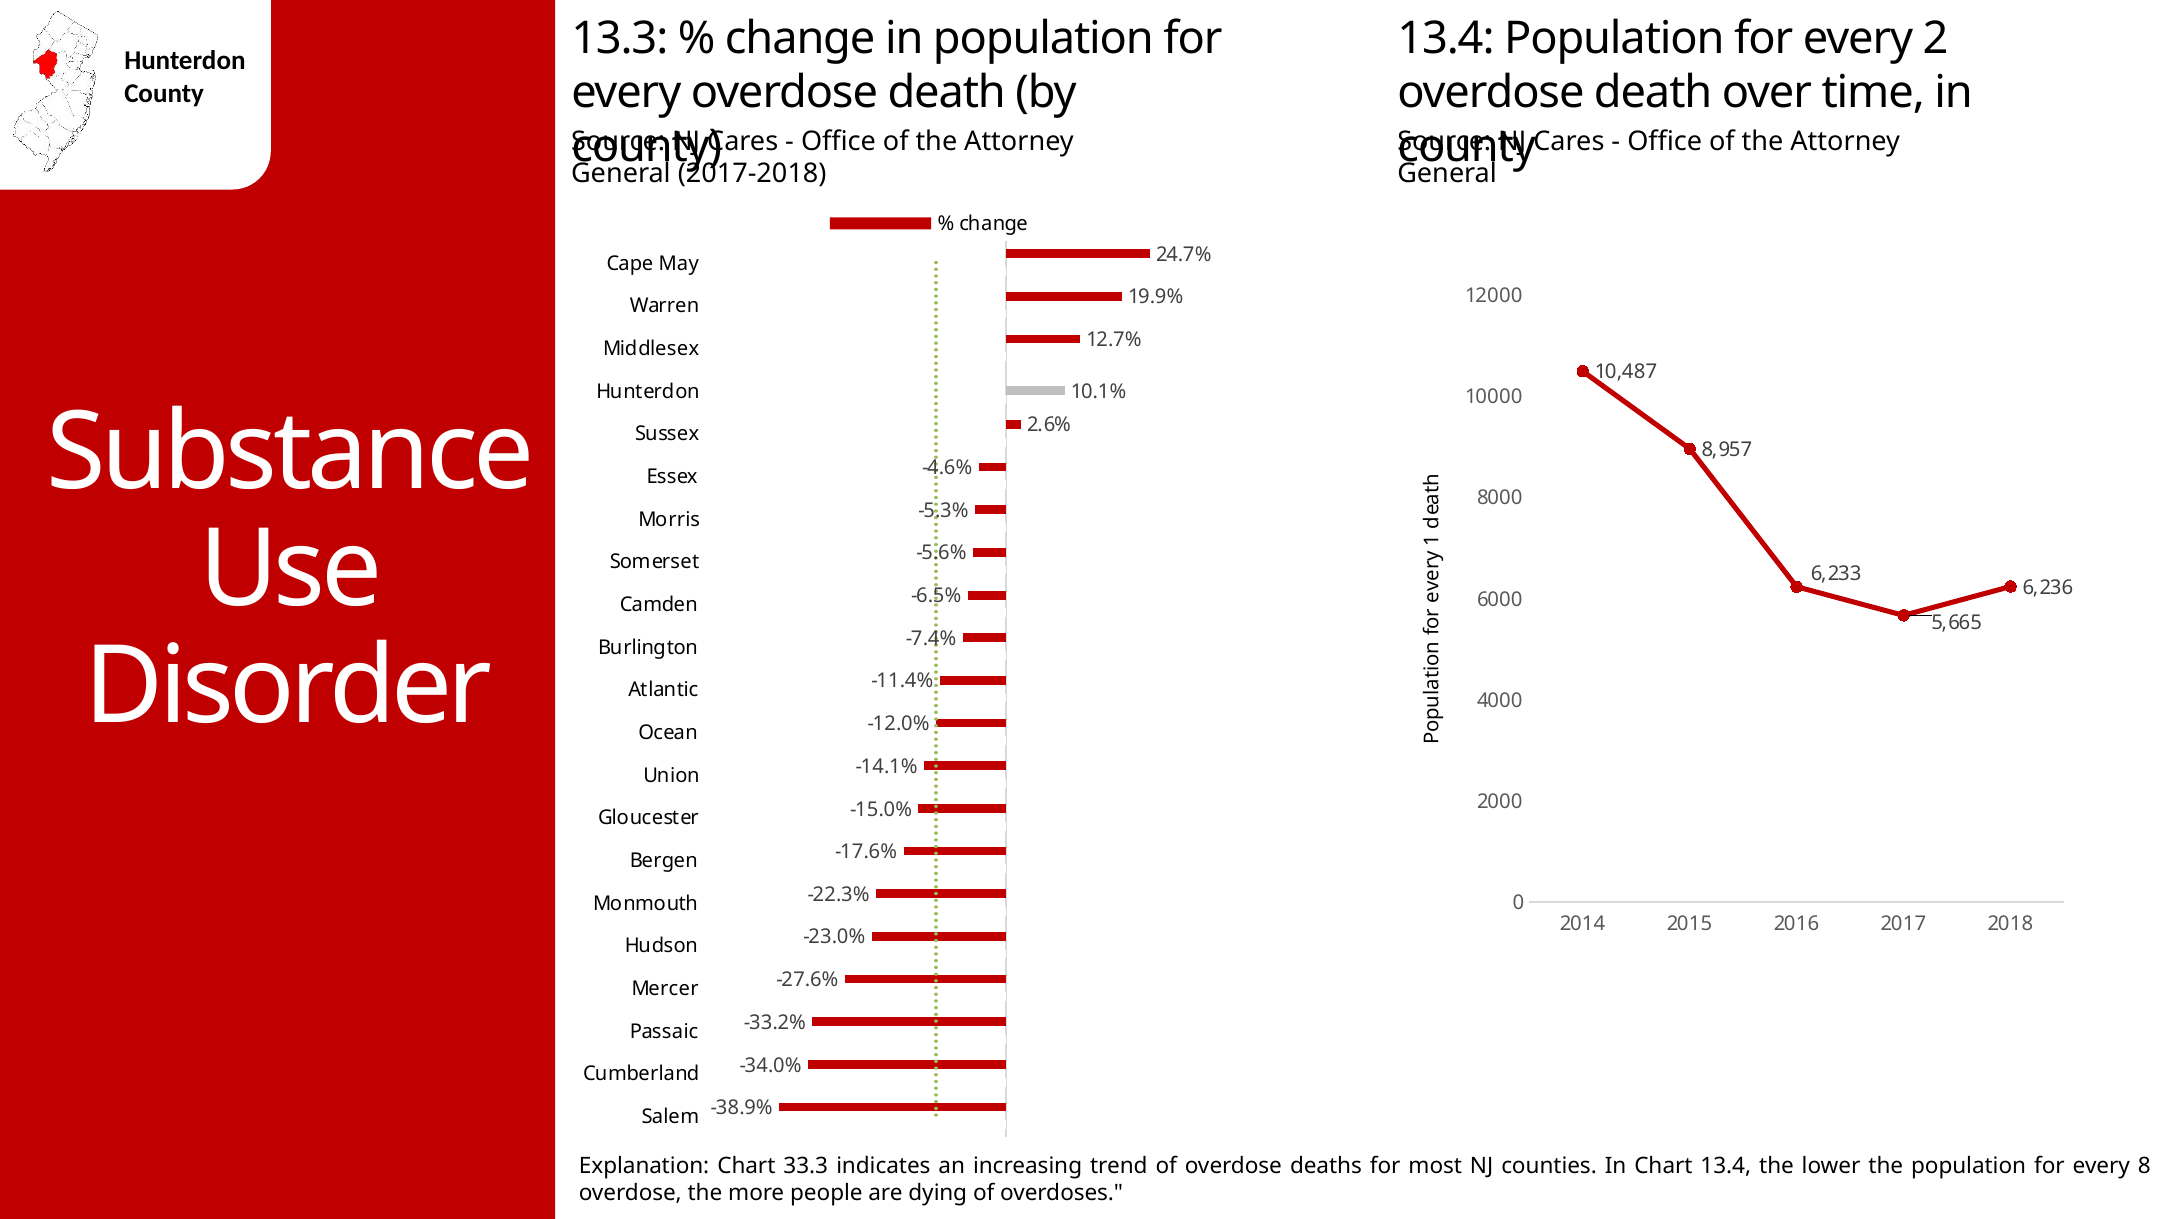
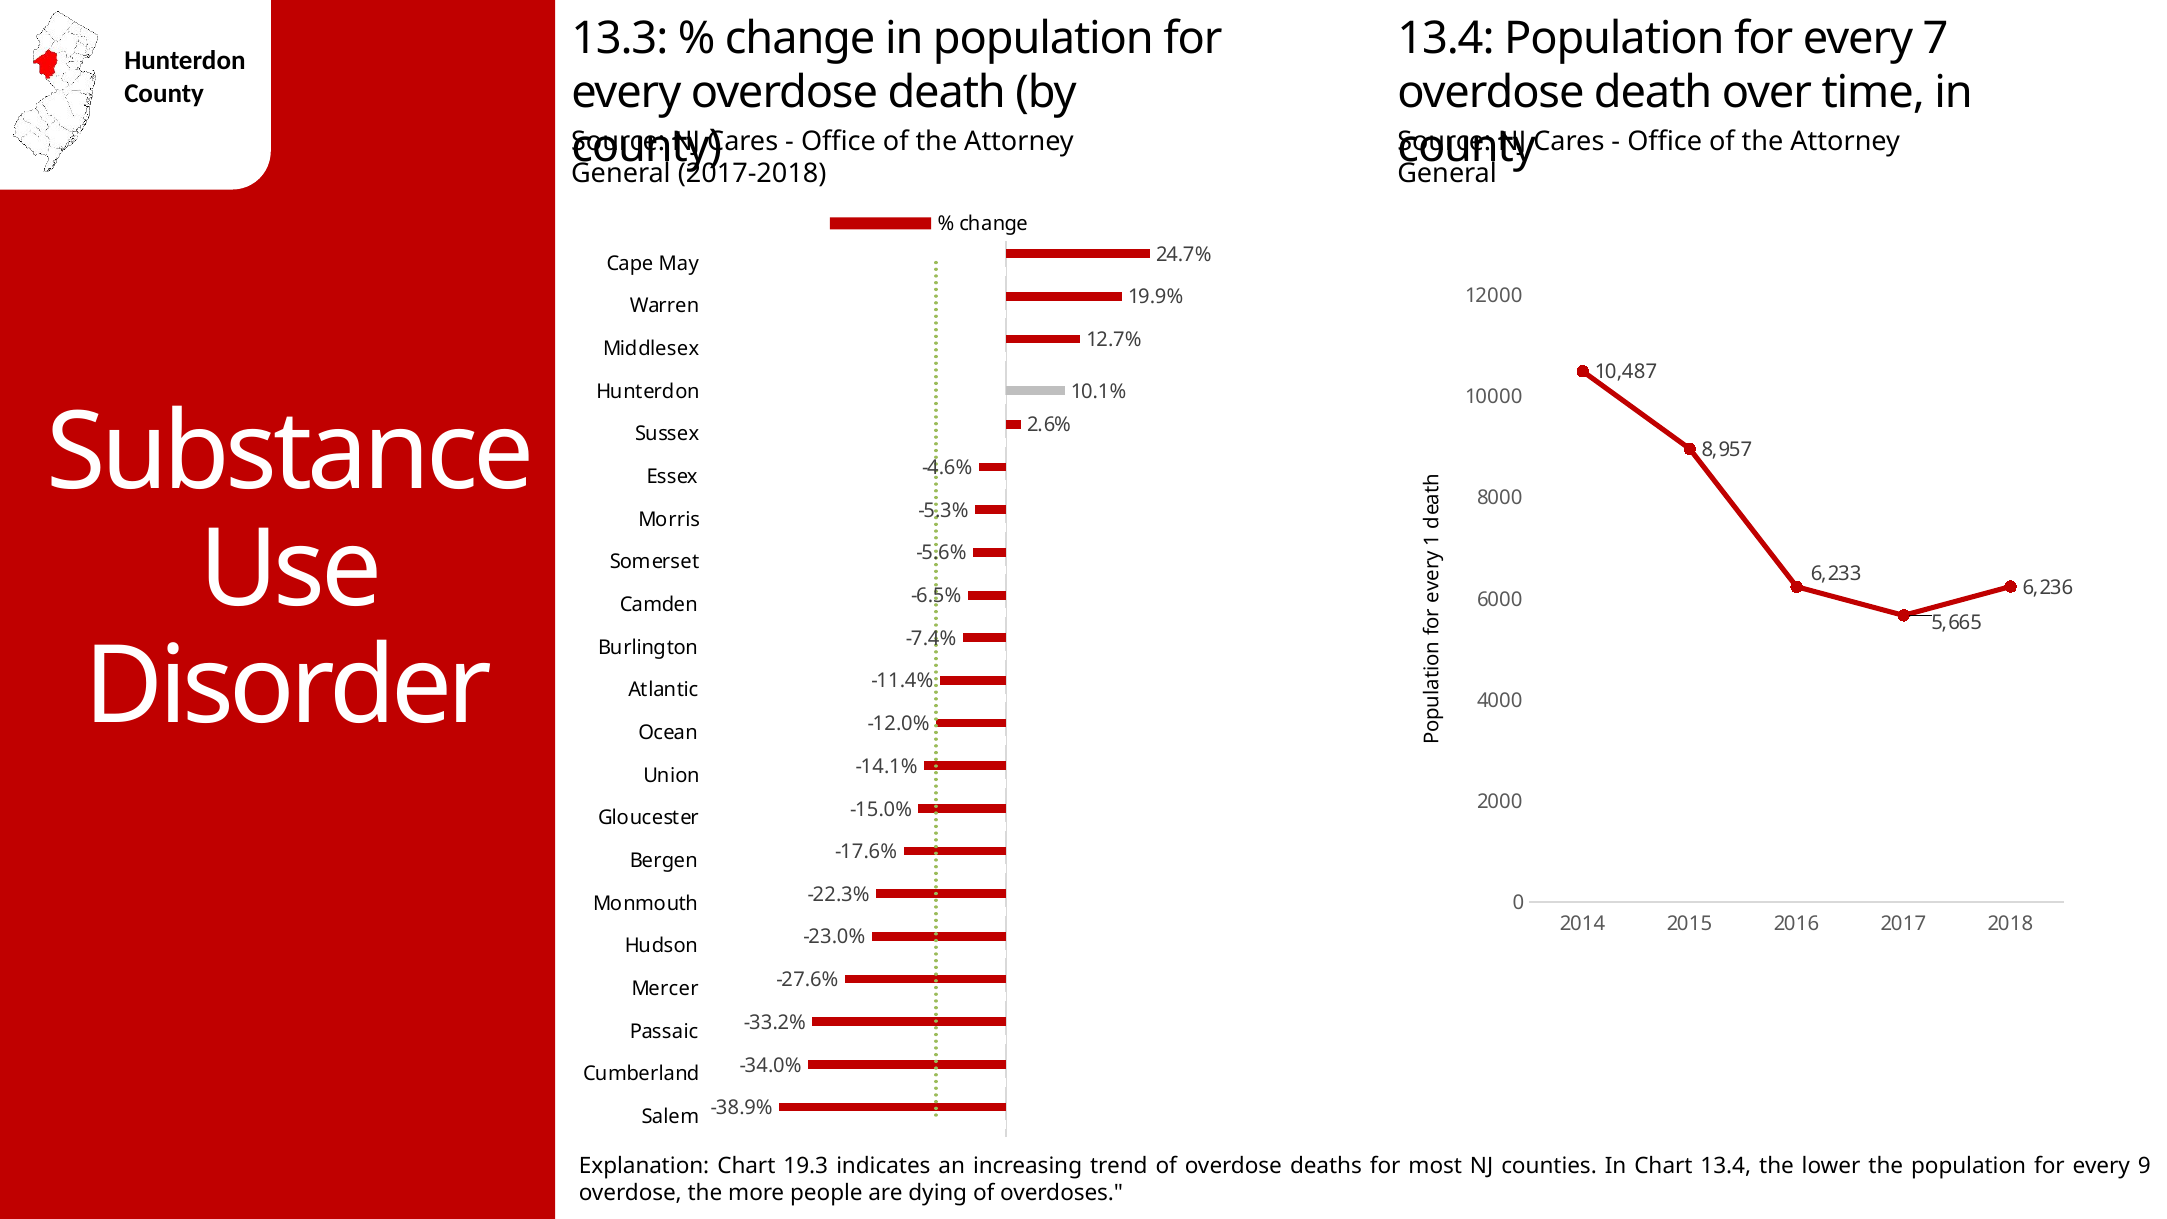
2: 2 -> 7 (1935, 38)
33.3: 33.3 -> 19.3 (806, 1166)
8: 8 -> 9 (2144, 1166)
